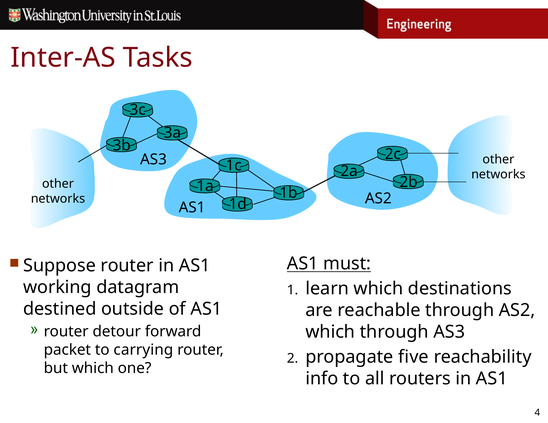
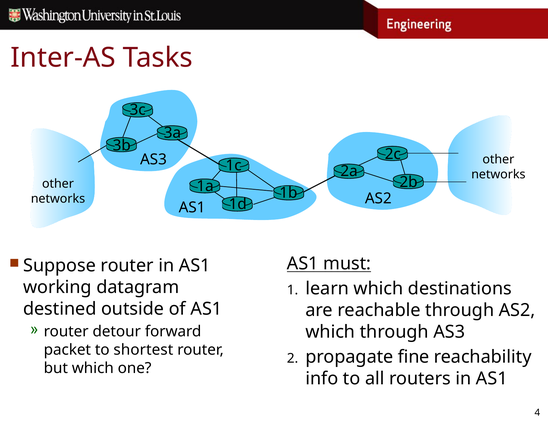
carrying: carrying -> shortest (143, 350)
five: five -> fine (414, 357)
